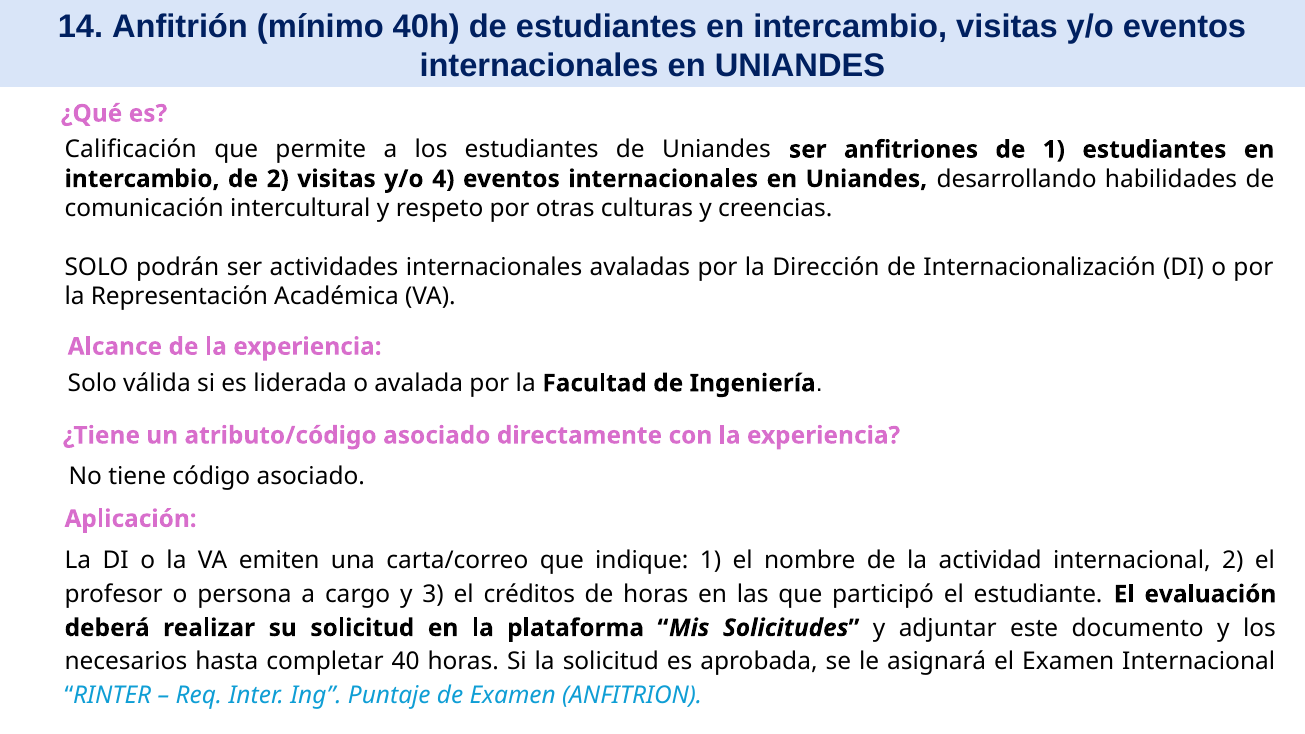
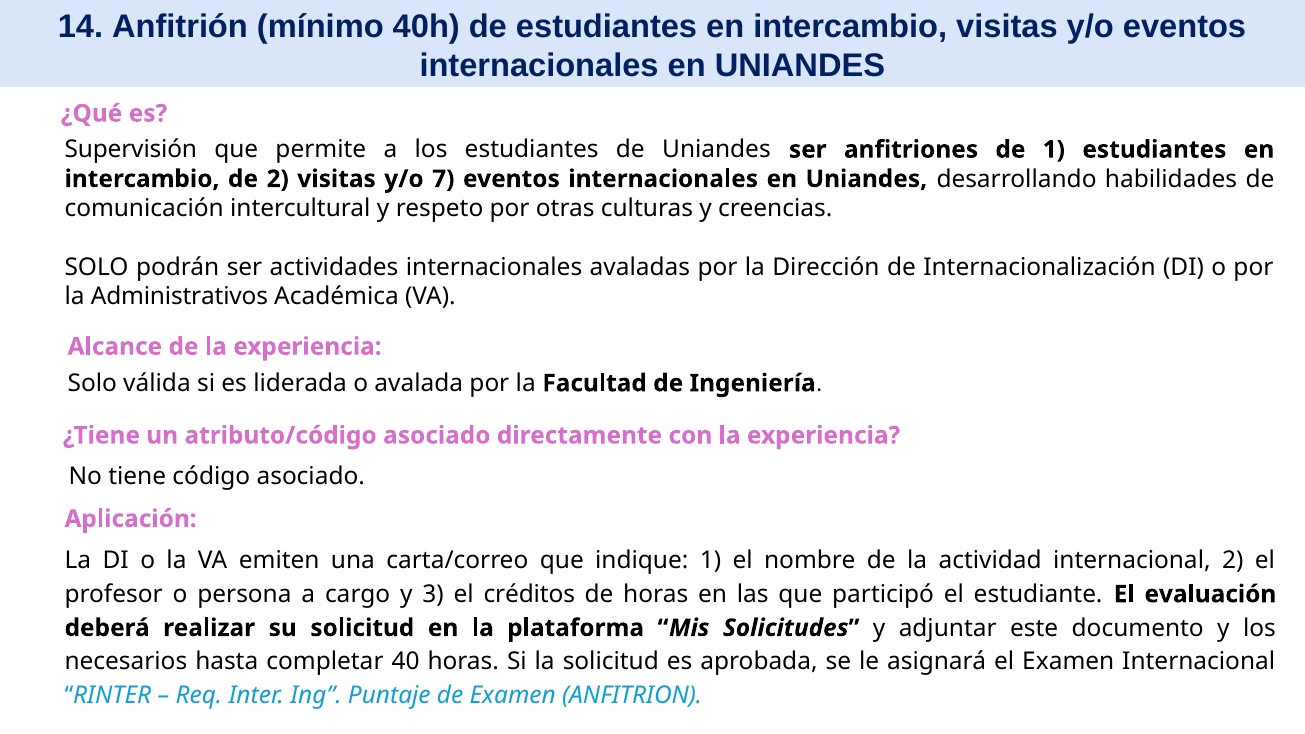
Calificación: Calificación -> Supervisión (131, 150)
4: 4 -> 7 (443, 179)
Representación: Representación -> Administrativos (179, 296)
